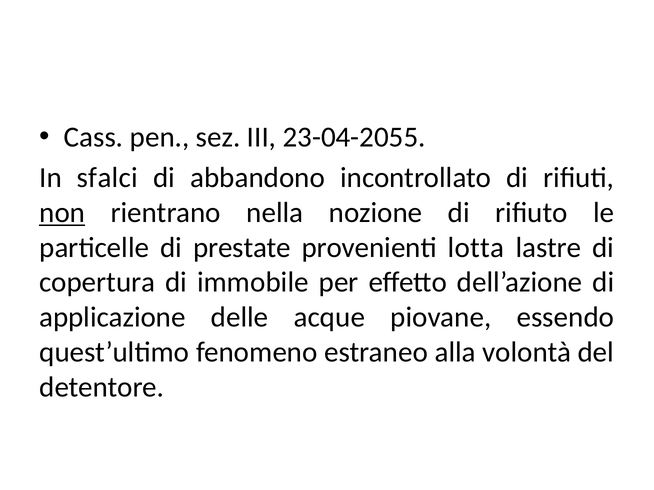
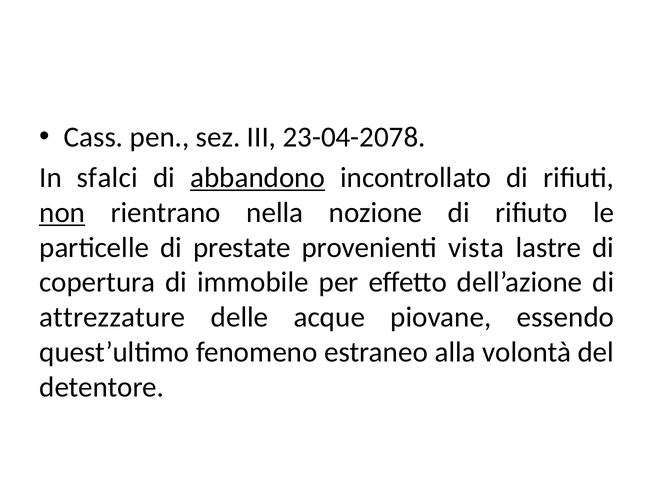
23-04-2055: 23-04-2055 -> 23-04-2078 (354, 137)
abbandono underline: none -> present (258, 178)
lotta: lotta -> vista (476, 248)
applicazione: applicazione -> attrezzature (112, 318)
